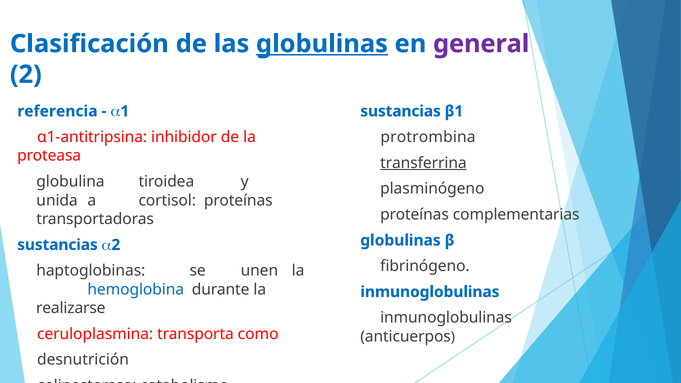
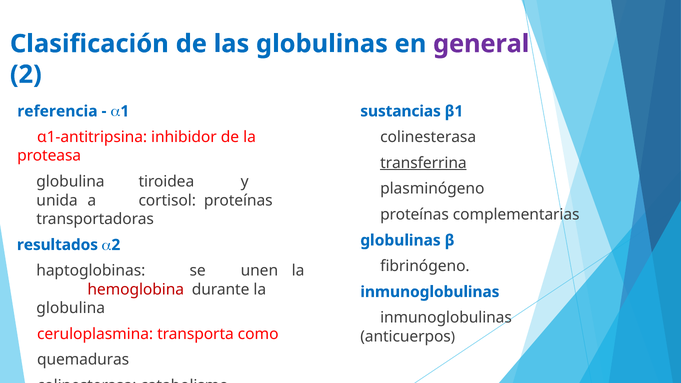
globulinas underline: present -> none (322, 44)
protrombina: protrombina -> colinesterasa (428, 137)
sustancias: sustancias -> resultados (57, 245)
hemoglobina colour: blue -> red (136, 289)
realizarse: realizarse -> globulina (71, 308)
desnutrición: desnutrición -> quemaduras (83, 360)
